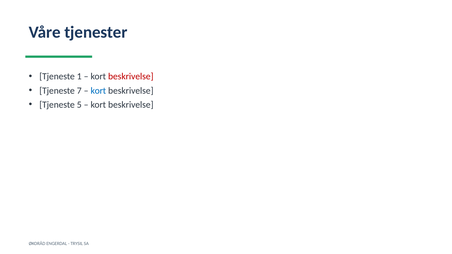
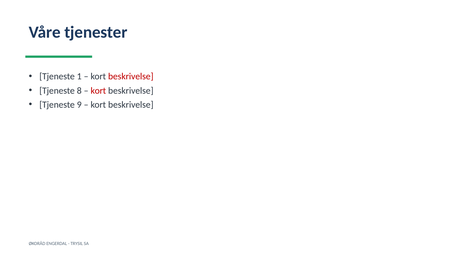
7: 7 -> 8 (79, 91)
kort colour: blue -> red (98, 91)
5: 5 -> 9 (79, 105)
